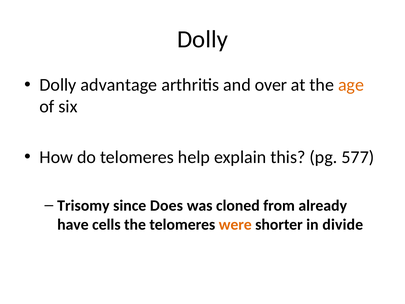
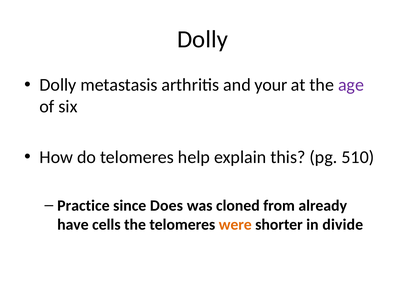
advantage: advantage -> metastasis (119, 85)
over: over -> your (271, 85)
age colour: orange -> purple (351, 85)
577: 577 -> 510 (358, 157)
Trisomy: Trisomy -> Practice (83, 205)
